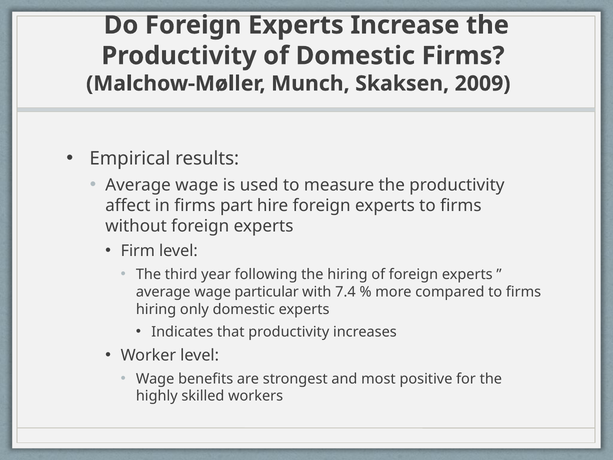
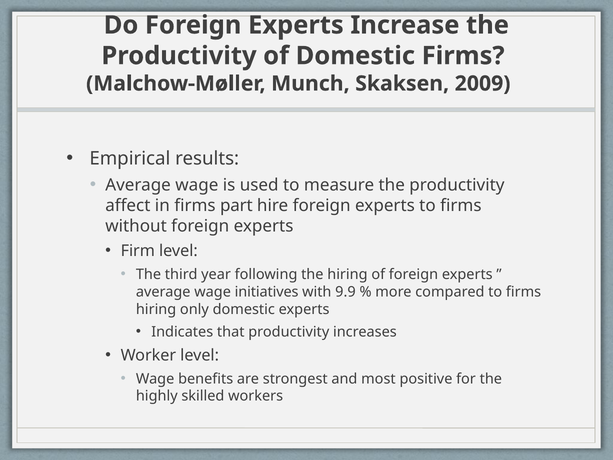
particular: particular -> initiatives (267, 292)
7.4: 7.4 -> 9.9 (345, 292)
